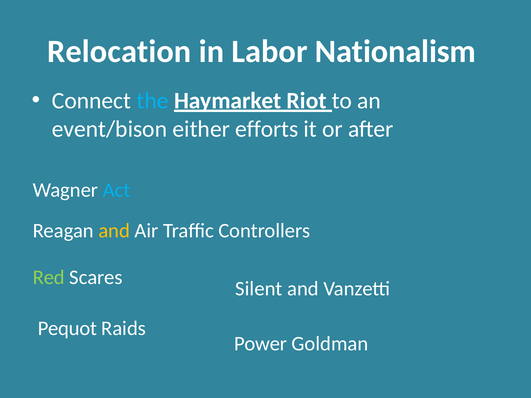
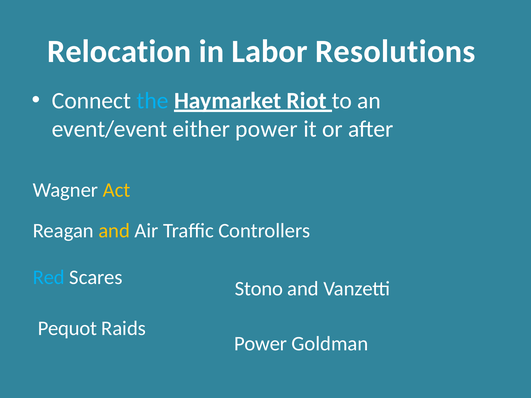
Nationalism: Nationalism -> Resolutions (395, 51)
event/bison: event/bison -> event/event (110, 129)
either efforts: efforts -> power (267, 129)
Act colour: light blue -> yellow (117, 190)
Red colour: light green -> light blue (49, 278)
Silent: Silent -> Stono (259, 289)
